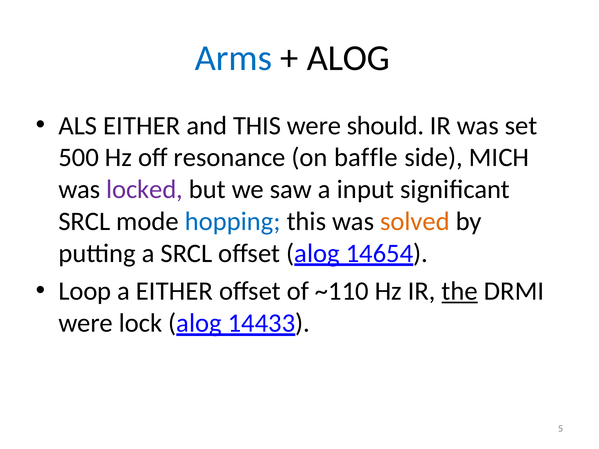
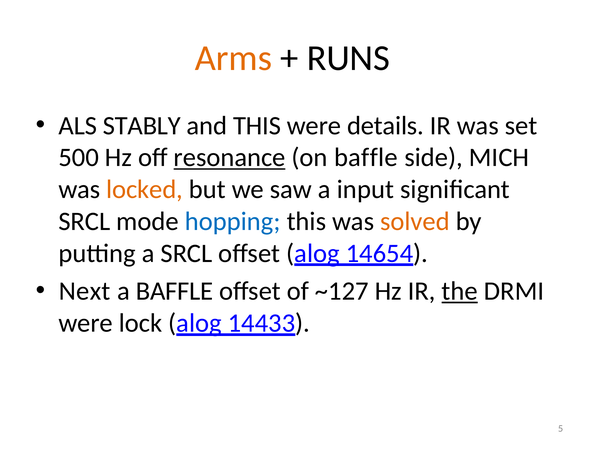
Arms colour: blue -> orange (233, 58)
ALOG: ALOG -> RUNS (348, 58)
ALS EITHER: EITHER -> STABLY (142, 126)
should: should -> details (385, 126)
resonance underline: none -> present (230, 158)
locked colour: purple -> orange (145, 190)
Loop: Loop -> Next (85, 291)
a EITHER: EITHER -> BAFFLE (175, 291)
~110: ~110 -> ~127 (342, 291)
